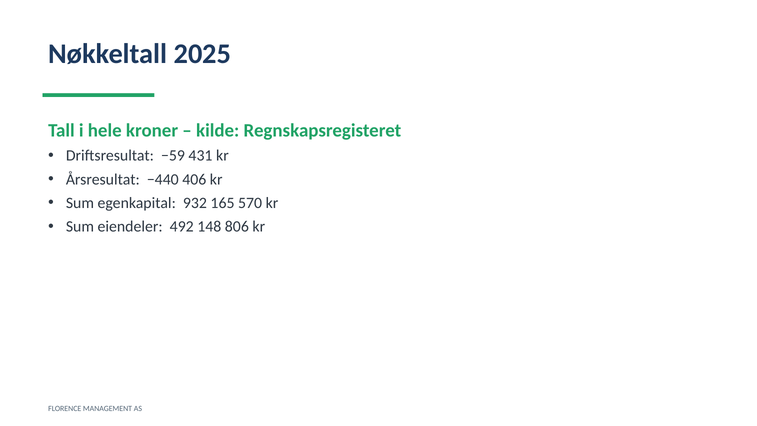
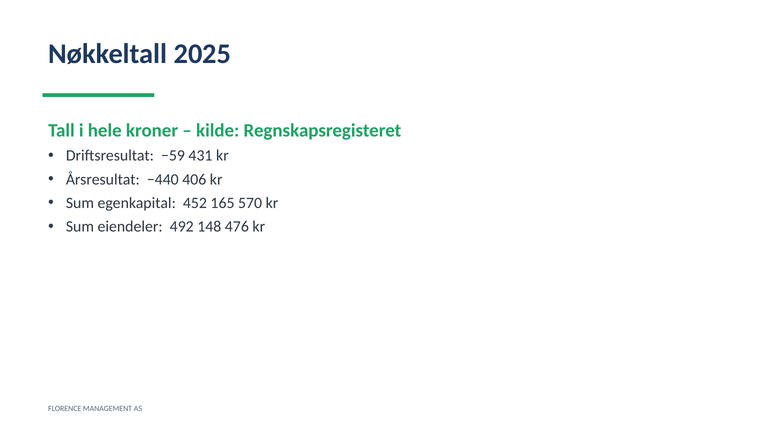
932: 932 -> 452 (195, 203)
806: 806 -> 476 (237, 227)
